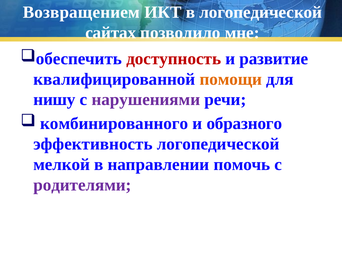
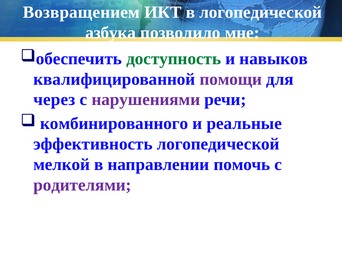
сайтах: сайтах -> азбука (111, 33)
доступность colour: red -> green (174, 59)
развитие: развитие -> навыков (274, 59)
помощи colour: orange -> purple (231, 79)
нишу: нишу -> через (54, 100)
образного: образного -> реальные (244, 124)
